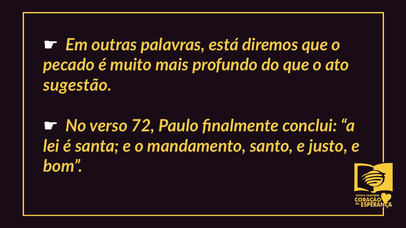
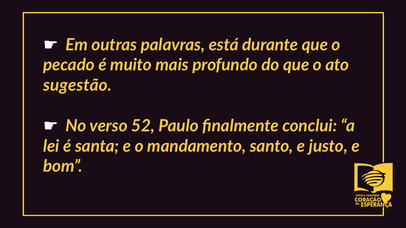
diremos: diremos -> durante (270, 45)
72: 72 -> 52 (143, 126)
